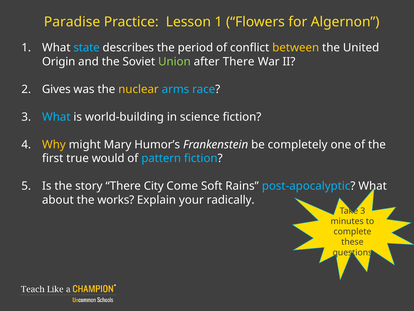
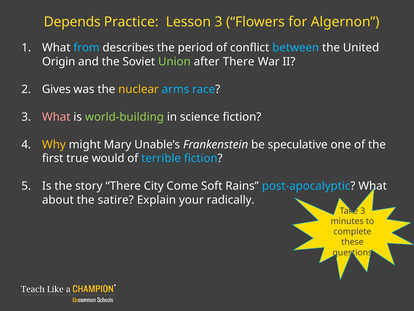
Paradise: Paradise -> Depends (72, 22)
Lesson 1: 1 -> 3 (218, 22)
state: state -> from (87, 48)
between colour: yellow -> light blue (296, 48)
What colour: light blue -> pink (56, 117)
world-building colour: white -> light green (124, 117)
Humor’s: Humor’s -> Unable’s (157, 144)
completely: completely -> speculative (298, 144)
pattern: pattern -> terrible (161, 158)
works: works -> satire (116, 200)
